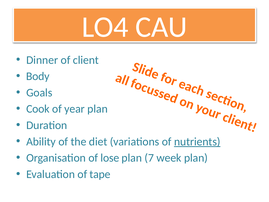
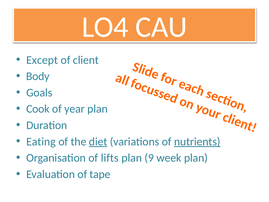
Dinner: Dinner -> Except (42, 60)
Ability: Ability -> Eating (41, 141)
diet underline: none -> present (98, 141)
lose: lose -> lifts (110, 158)
7: 7 -> 9 (149, 158)
